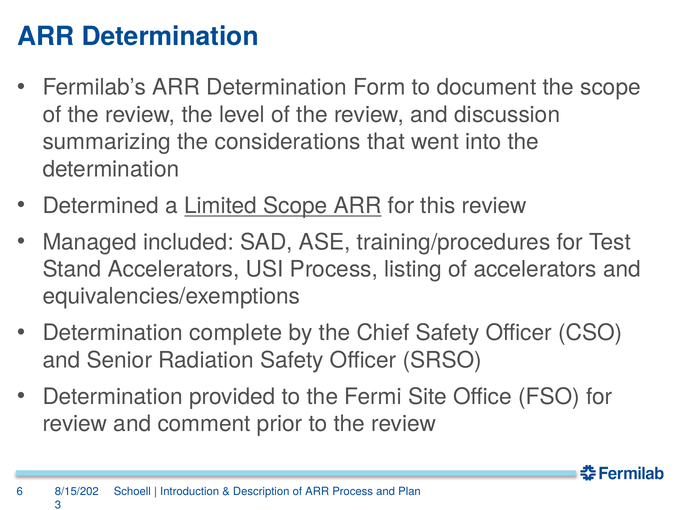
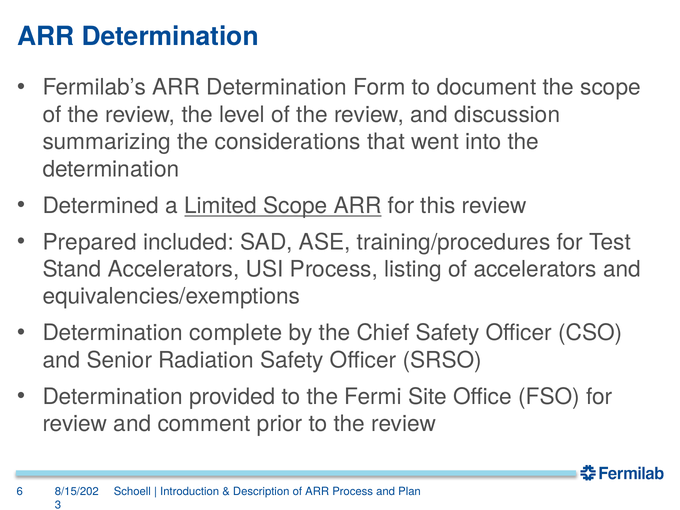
Managed: Managed -> Prepared (90, 242)
